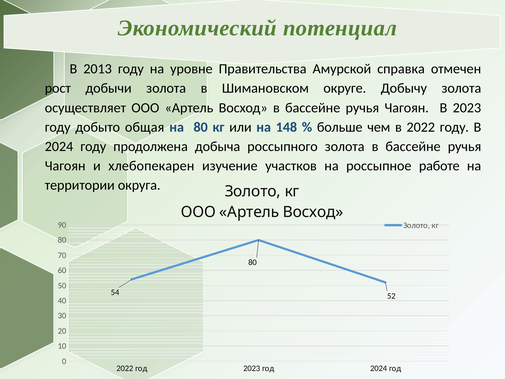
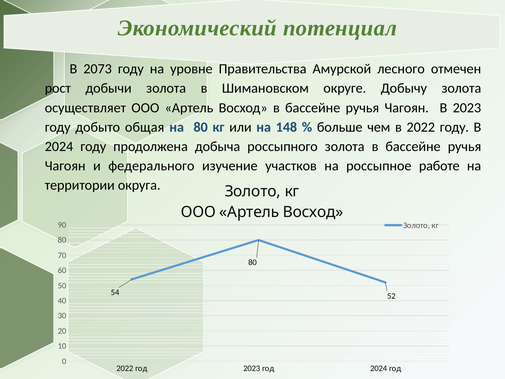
2013: 2013 -> 2073 (98, 69)
справка: справка -> лесного (401, 69)
хлебопекарен: хлебопекарен -> федерального (151, 166)
